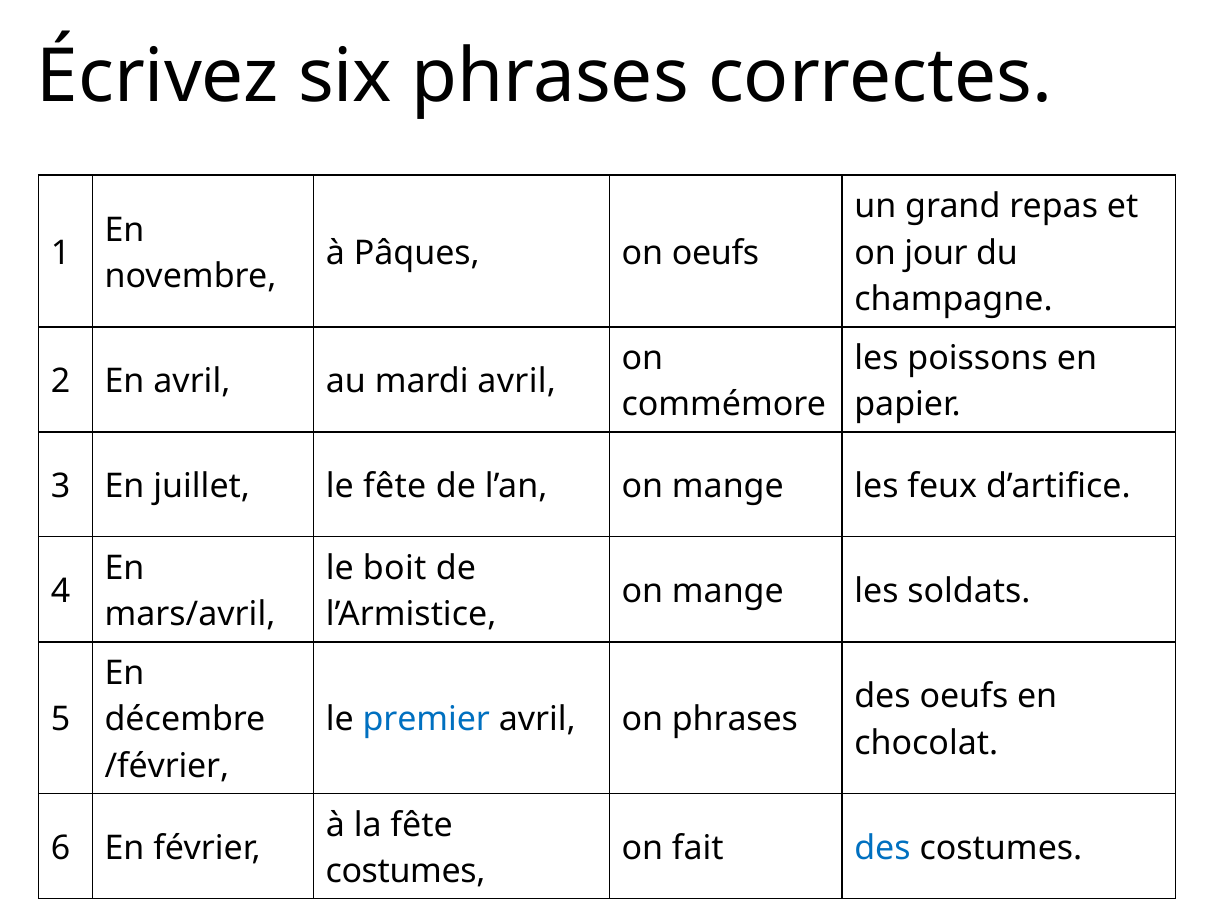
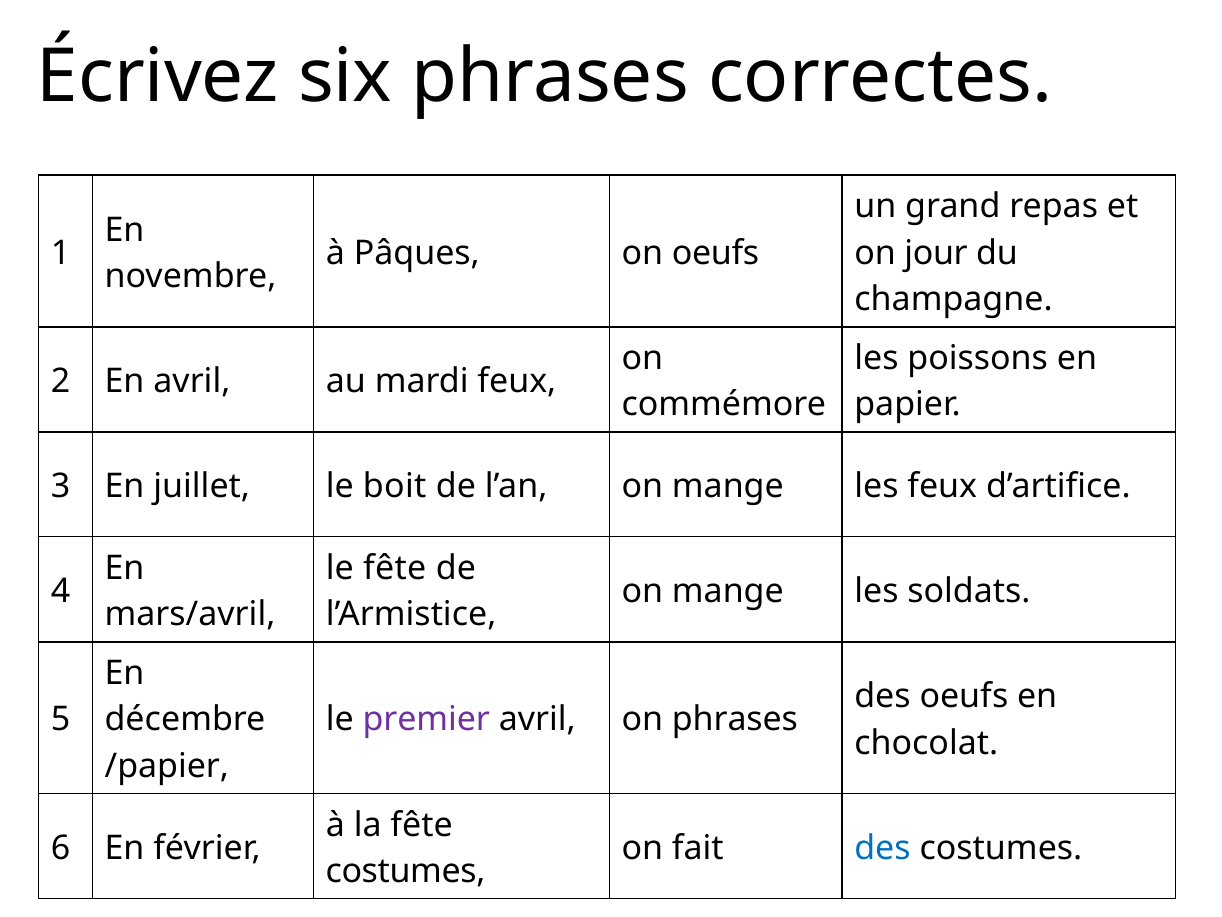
mardi avril: avril -> feux (517, 381)
le fête: fête -> boit (395, 486)
le boit: boit -> fête (395, 568)
premier colour: blue -> purple (426, 719)
/février: /février -> /papier (167, 766)
